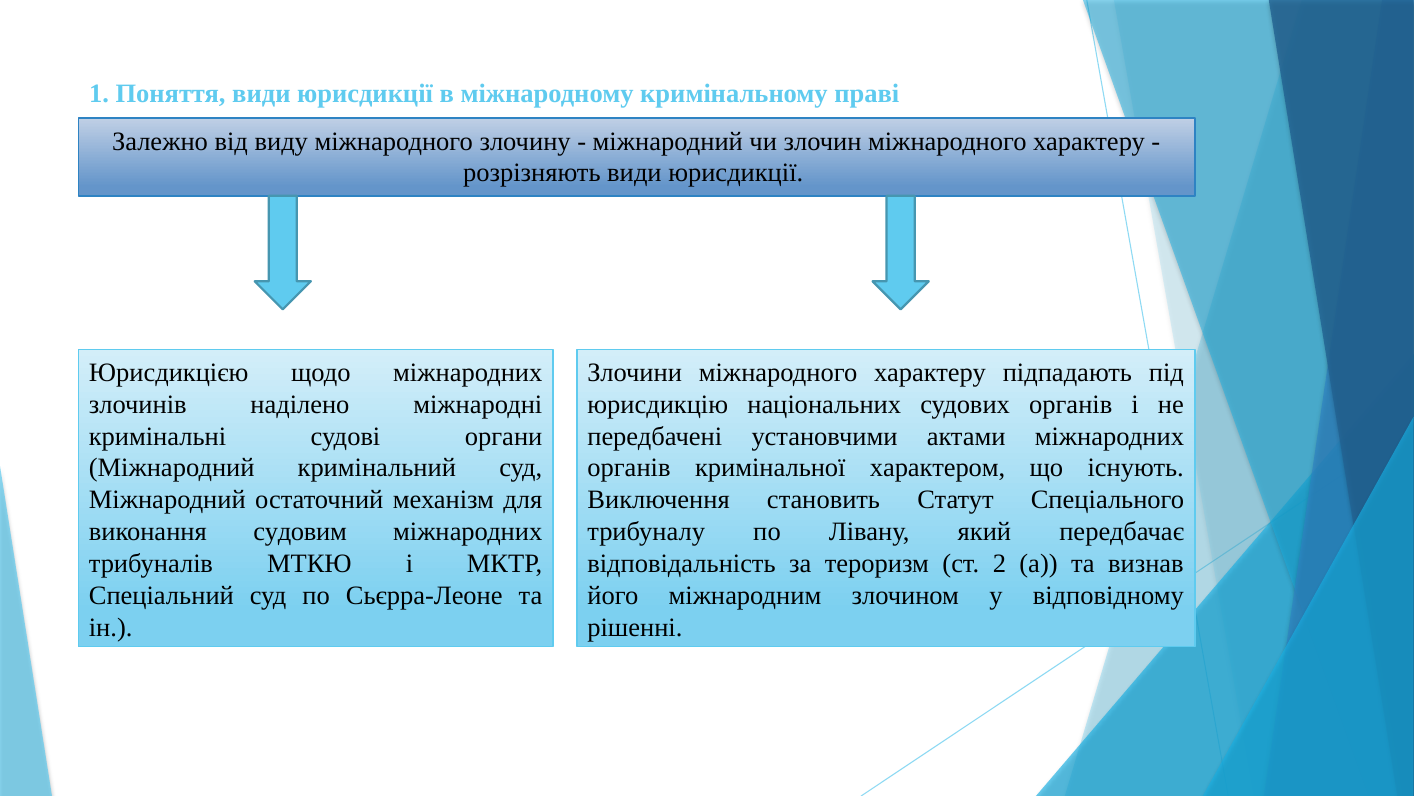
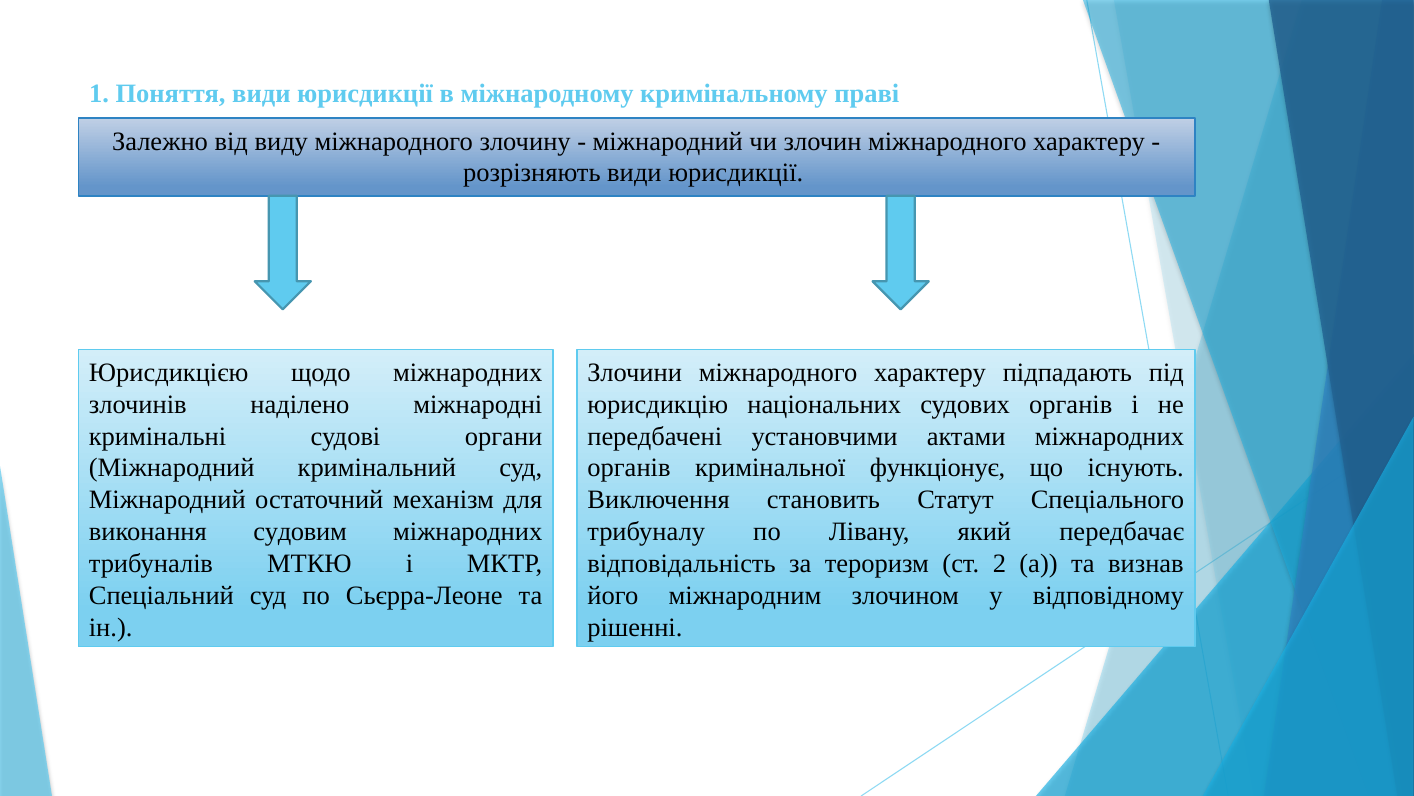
характером: характером -> функціонує (938, 468)
